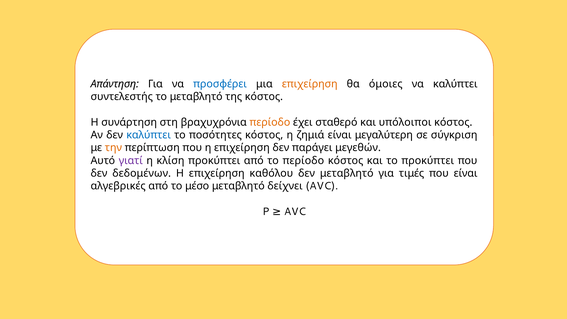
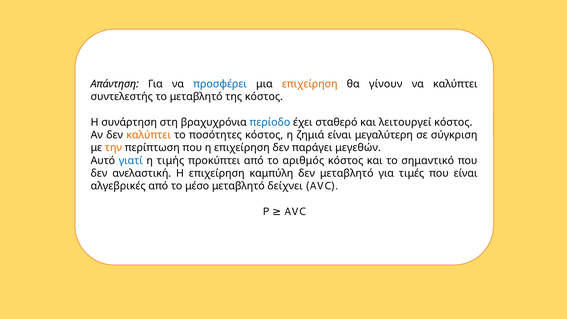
όμοιες: όμοιες -> γίνουν (386, 84)
περίοδο colour: orange -> blue (270, 122)
υπόλοιποι: υπόλοιποι -> λειτουργεί (405, 122)
καλύπτει colour: blue -> orange (149, 135)
γιατί colour: purple -> blue (131, 161)
κλίση: κλίση -> τιμής (170, 161)
το περίοδο: περίοδο -> αριθμός (303, 161)
το προκύπτει: προκύπτει -> σημαντικό (428, 161)
δεδομένων: δεδομένων -> ανελαστική (142, 173)
καθόλου: καθόλου -> καμπύλη (271, 173)
